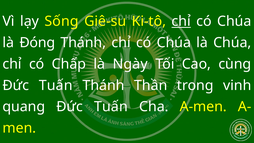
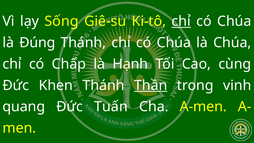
Đóng: Đóng -> Đúng (37, 43)
Ngày: Ngày -> Hạnh (130, 64)
Tuấn: Tuấn -> Khen (56, 85)
Thần underline: none -> present (151, 85)
